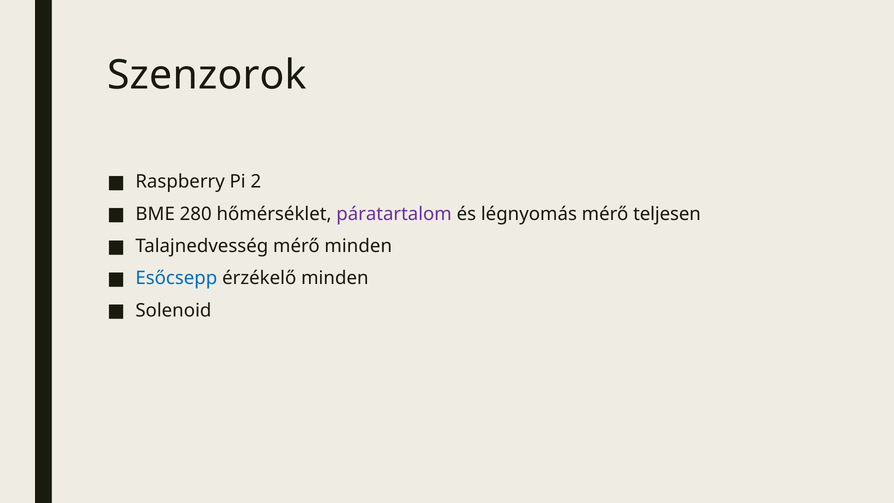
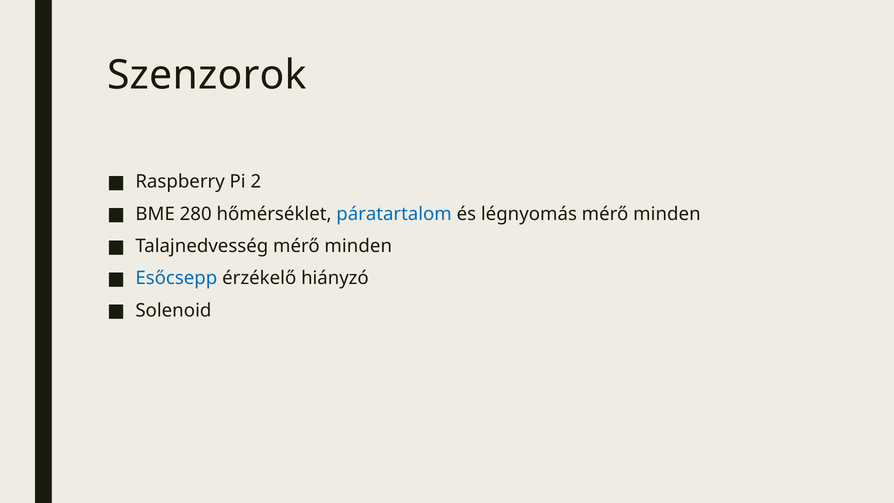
páratartalom colour: purple -> blue (394, 214)
légnyomás mérő teljesen: teljesen -> minden (667, 214)
érzékelő minden: minden -> hiányzó (335, 278)
